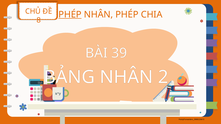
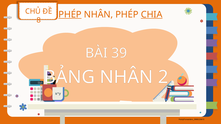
CHIA underline: none -> present (152, 15)
